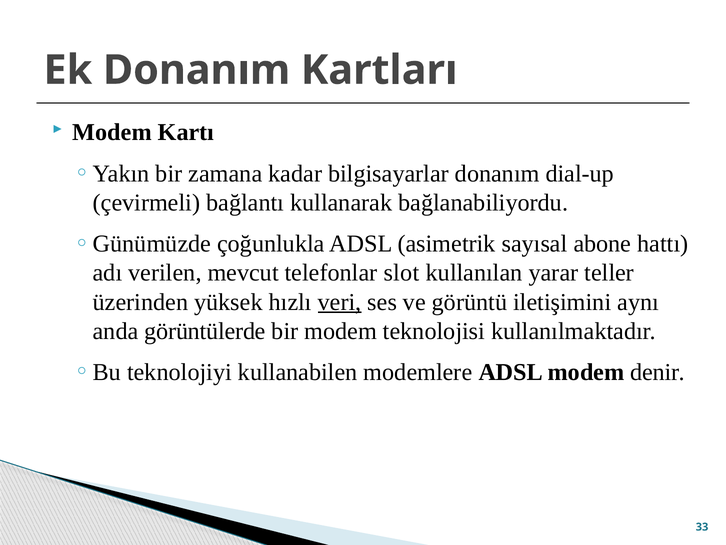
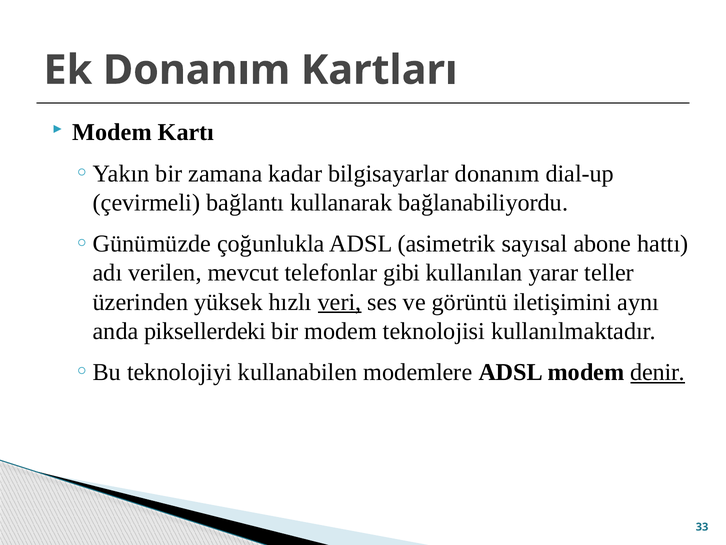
slot: slot -> gibi (402, 273)
görüntülerde: görüntülerde -> piksellerdeki (205, 331)
denir underline: none -> present (658, 372)
